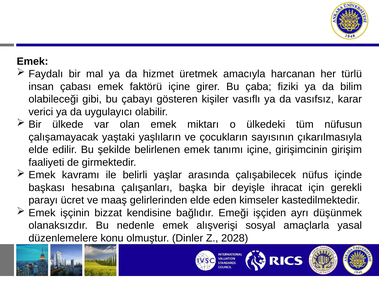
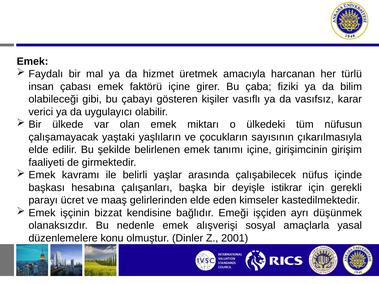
ihracat: ihracat -> istikrar (287, 188)
2028: 2028 -> 2001 (235, 238)
